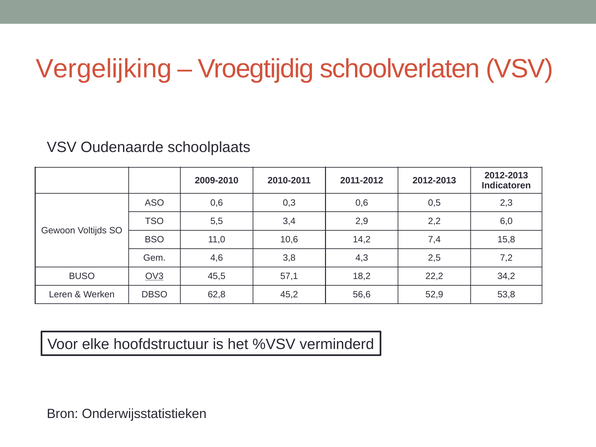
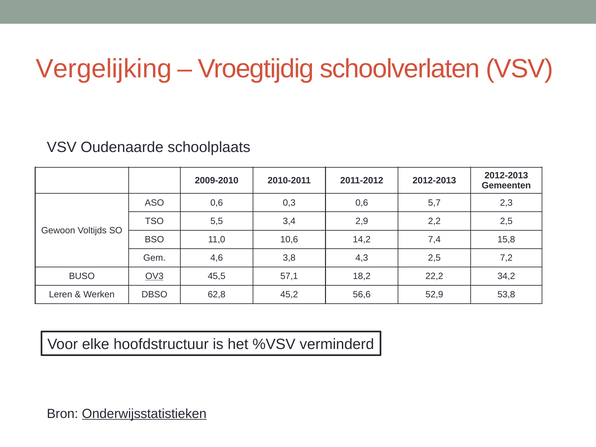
Indicatoren: Indicatoren -> Gemeenten (506, 186)
0,5: 0,5 -> 5,7 (434, 203)
2,2 6,0: 6,0 -> 2,5 (506, 221)
Onderwijsstatistieken underline: none -> present (144, 414)
